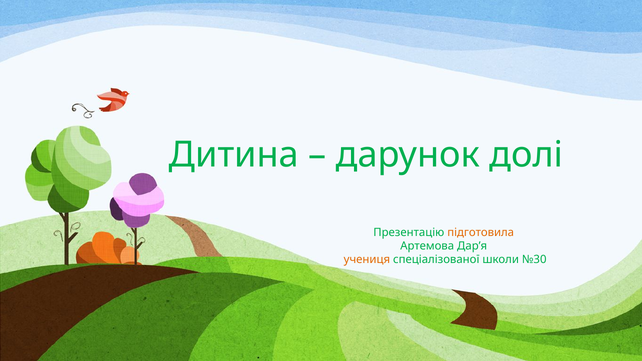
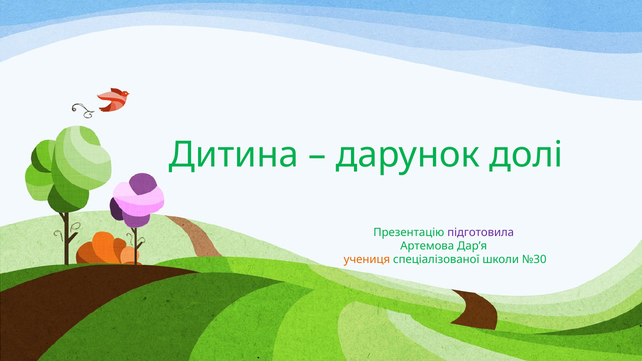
підготовила colour: orange -> purple (481, 232)
